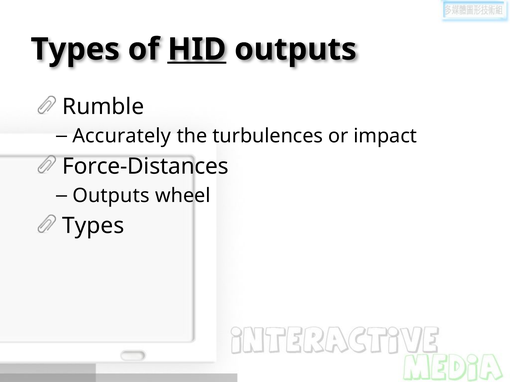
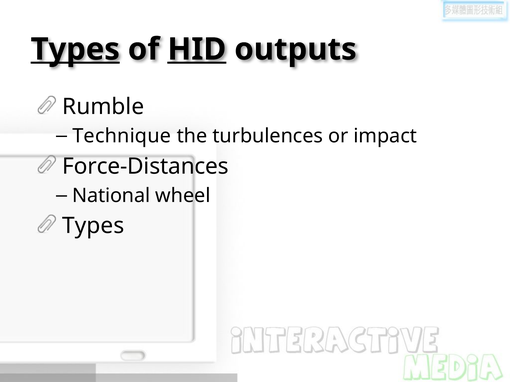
Types underline: none -> present (75, 49)
Accurately: Accurately -> Technique (122, 136)
Outputs: Outputs -> National (111, 196)
